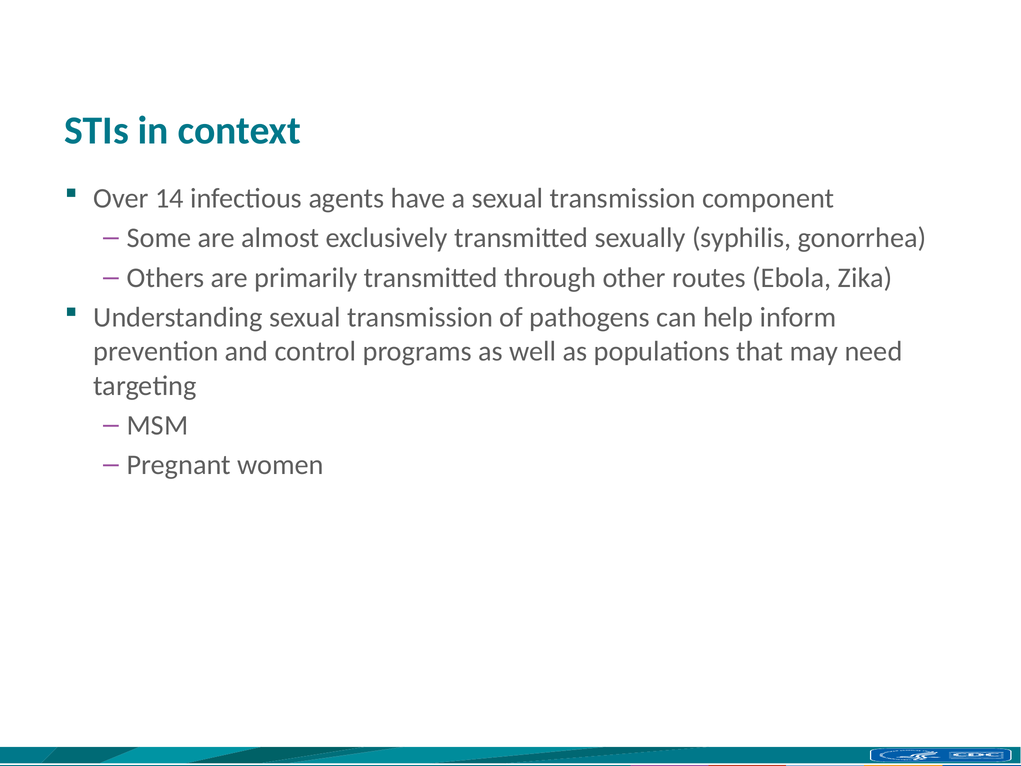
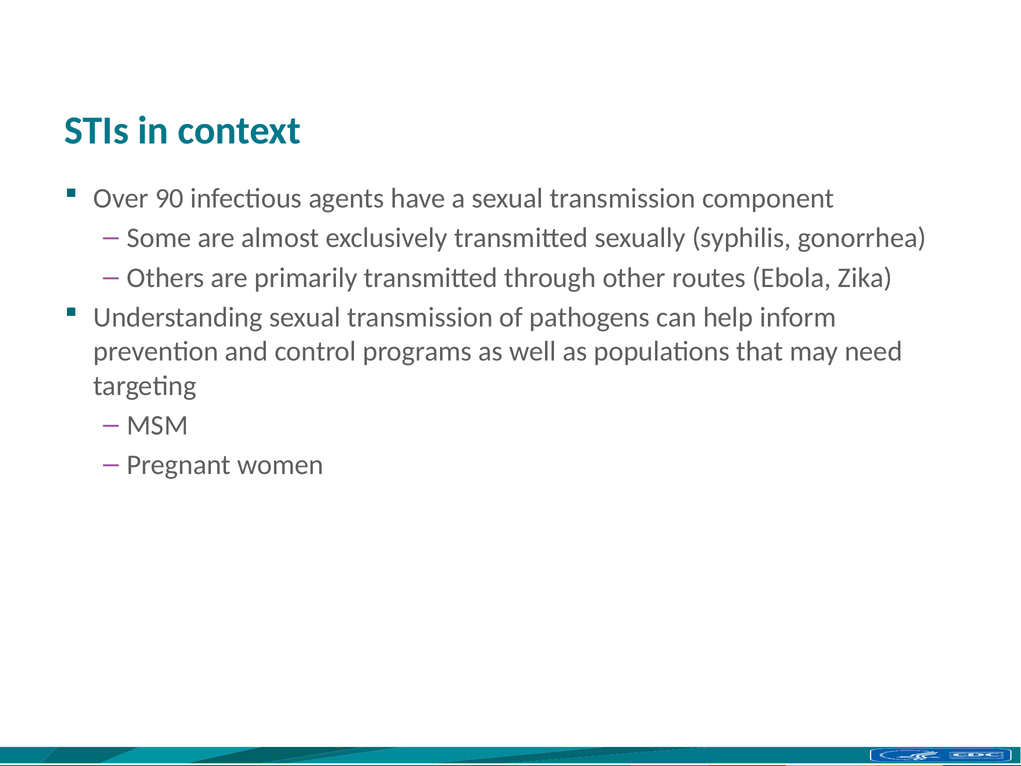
14: 14 -> 90 (169, 198)
